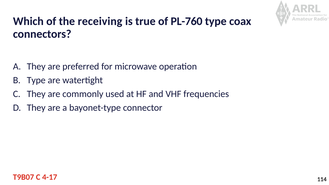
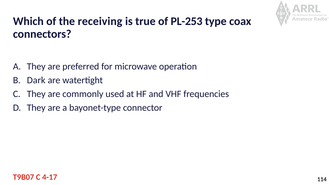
PL-760: PL-760 -> PL-253 (187, 21)
Type: Type -> Dark (36, 80)
